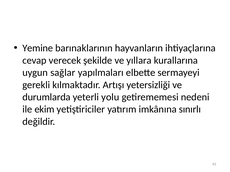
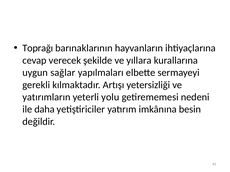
Yemine: Yemine -> Toprağı (38, 48)
durumlarda: durumlarda -> yatırımların (46, 97)
ekim: ekim -> daha (44, 110)
sınırlı: sınırlı -> besin (190, 110)
